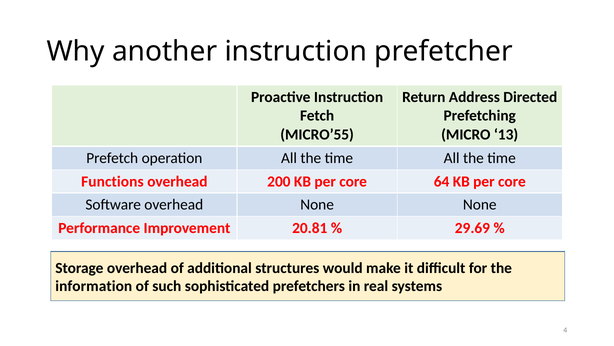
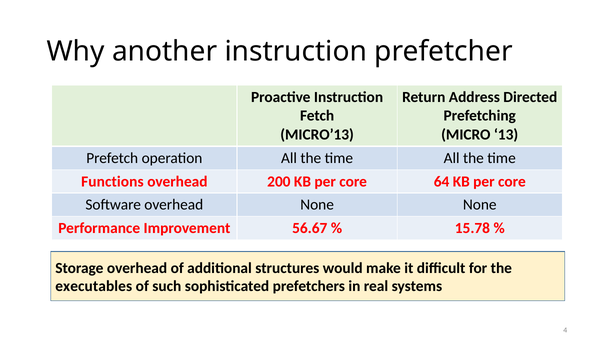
MICRO’55: MICRO’55 -> MICRO’13 (317, 134)
20.81: 20.81 -> 56.67 (310, 228)
29.69: 29.69 -> 15.78 (472, 228)
information: information -> executables (94, 286)
